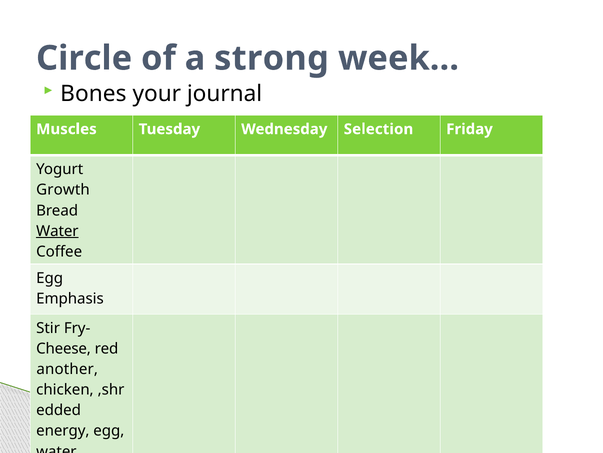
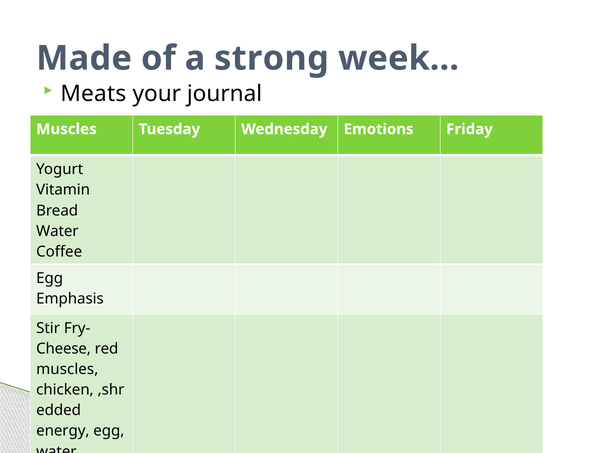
Circle: Circle -> Made (84, 58)
Bones: Bones -> Meats (93, 94)
Selection: Selection -> Emotions (379, 129)
Growth: Growth -> Vitamin (63, 190)
Water underline: present -> none (57, 231)
another: another -> muscles (67, 369)
